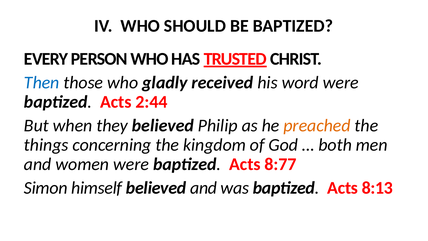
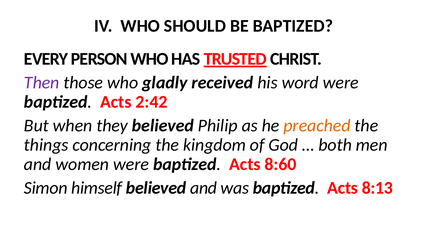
Then colour: blue -> purple (42, 83)
2:44: 2:44 -> 2:42 (152, 102)
8:77: 8:77 -> 8:60 (281, 164)
